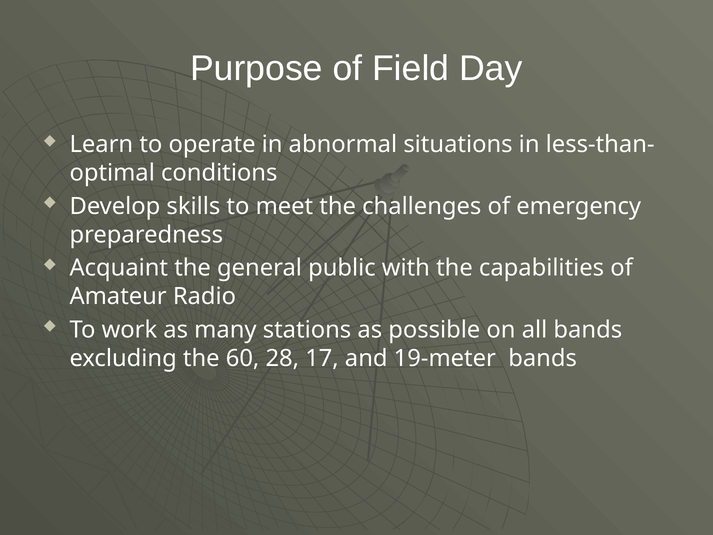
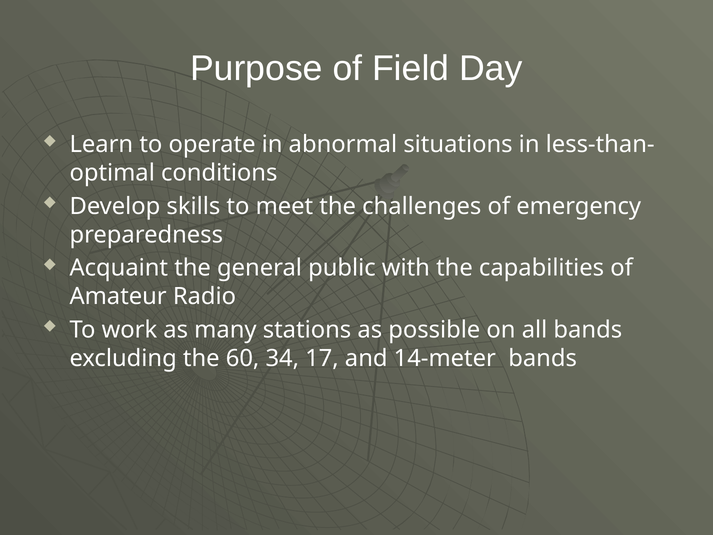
28: 28 -> 34 (282, 358)
19-meter: 19-meter -> 14-meter (445, 358)
